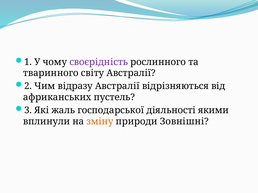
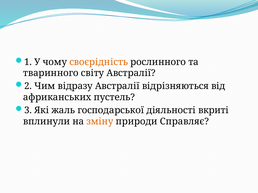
своєрідність colour: purple -> orange (99, 62)
якими: якими -> вкриті (213, 111)
Зовнішні: Зовнішні -> Справляє (184, 122)
